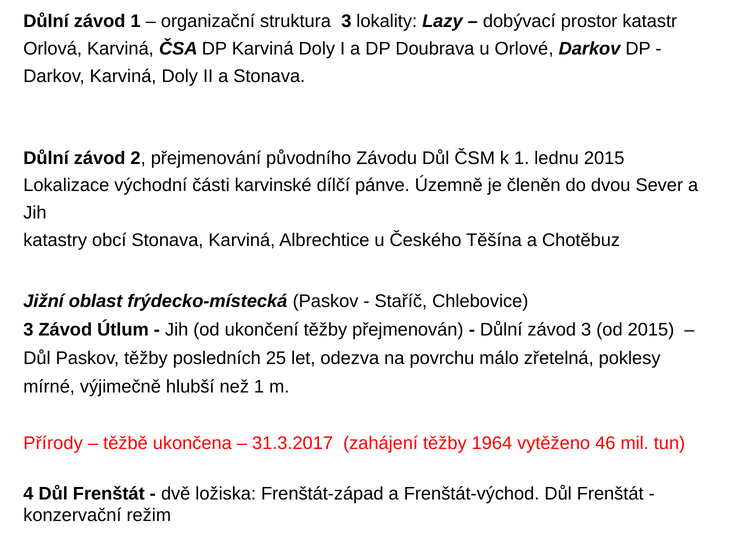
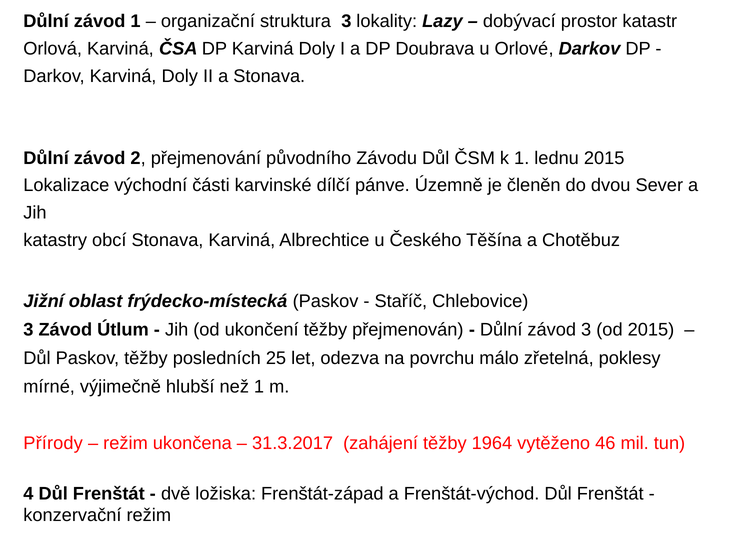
těžbě: těžbě -> režim (126, 443)
